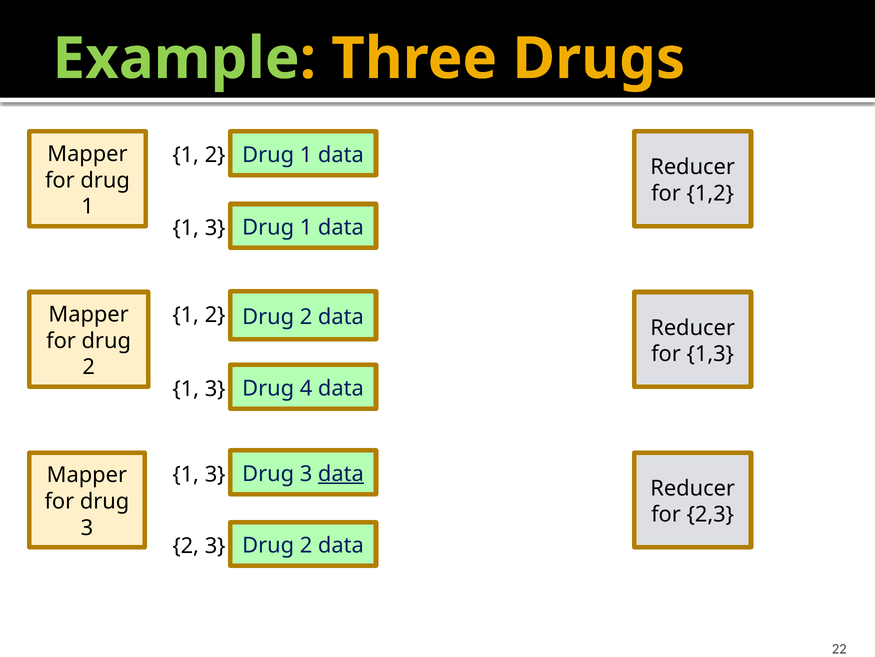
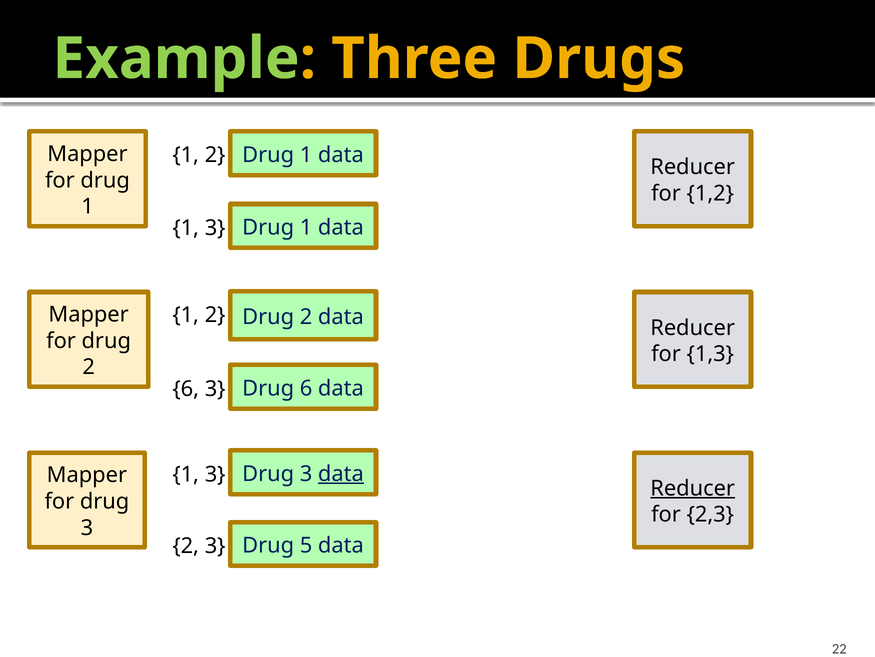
Drug 4: 4 -> 6 (306, 388)
1: 1 -> 6 (186, 388)
Reducer underline: none -> present (693, 488)
2: 2 -> 5 (306, 545)
